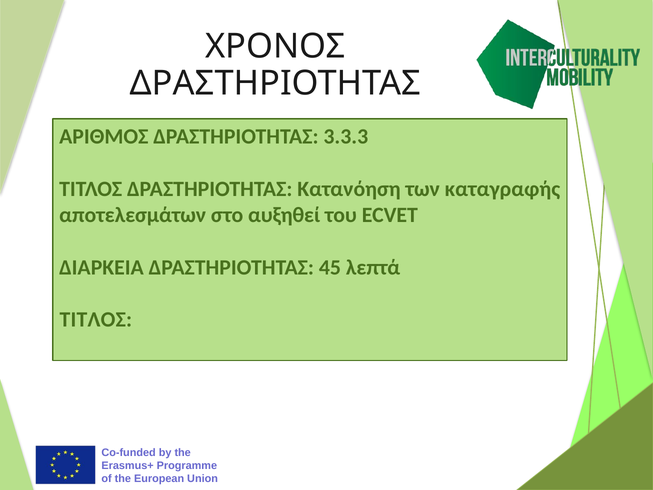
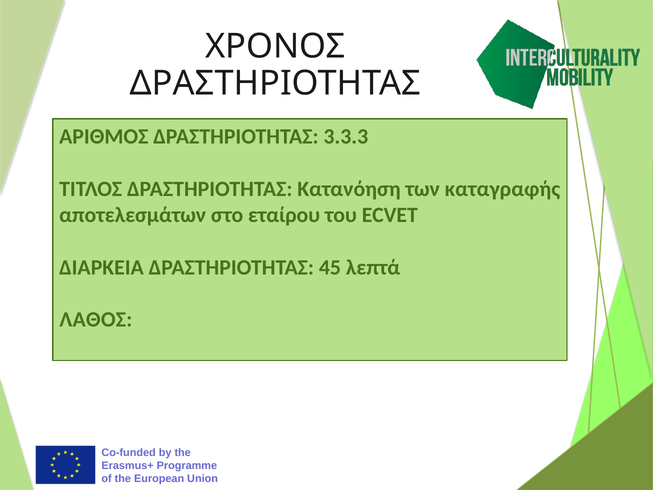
αυξηθεί: αυξηθεί -> εταίρου (284, 215)
ΤΙΤΛΟΣ: ΤΙΤΛΟΣ -> ΛΑΘΟΣ (96, 319)
